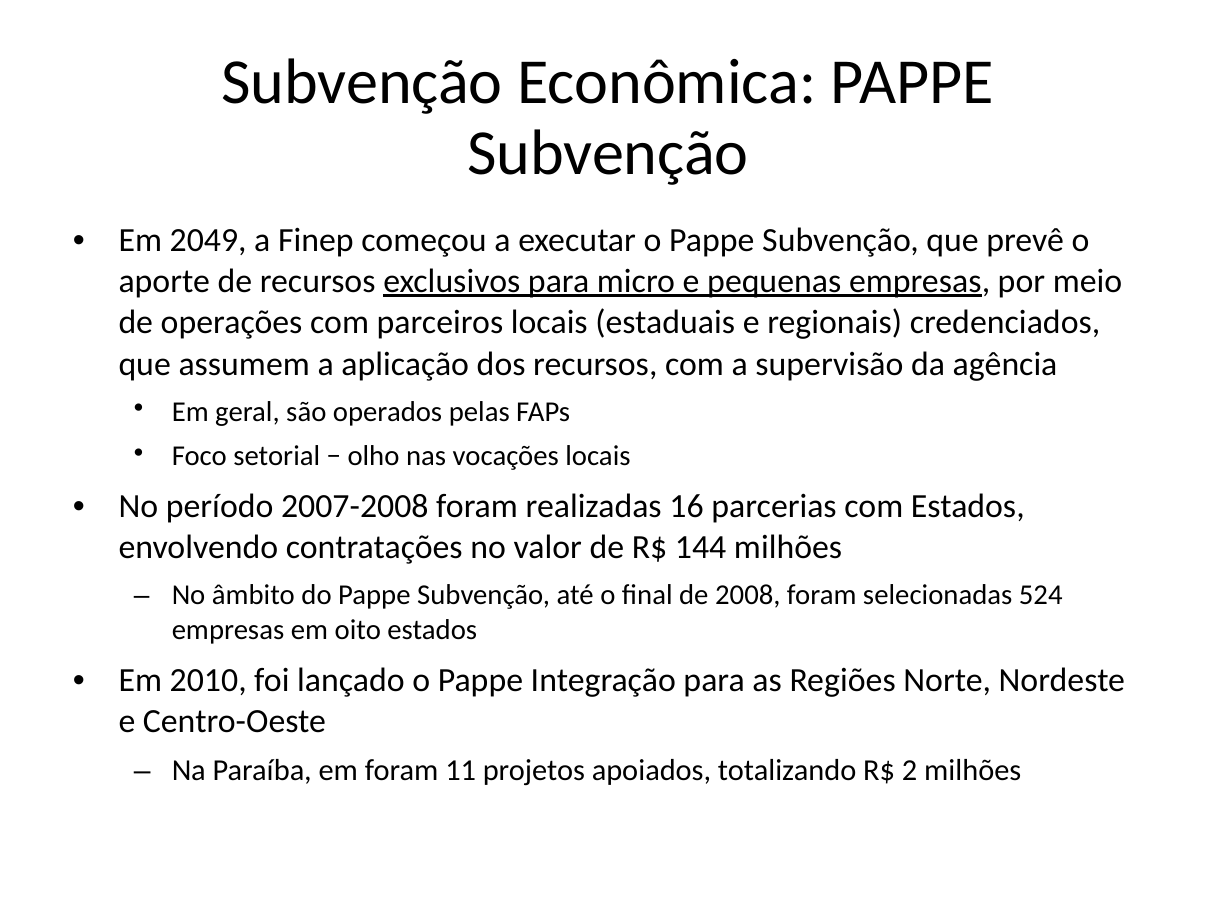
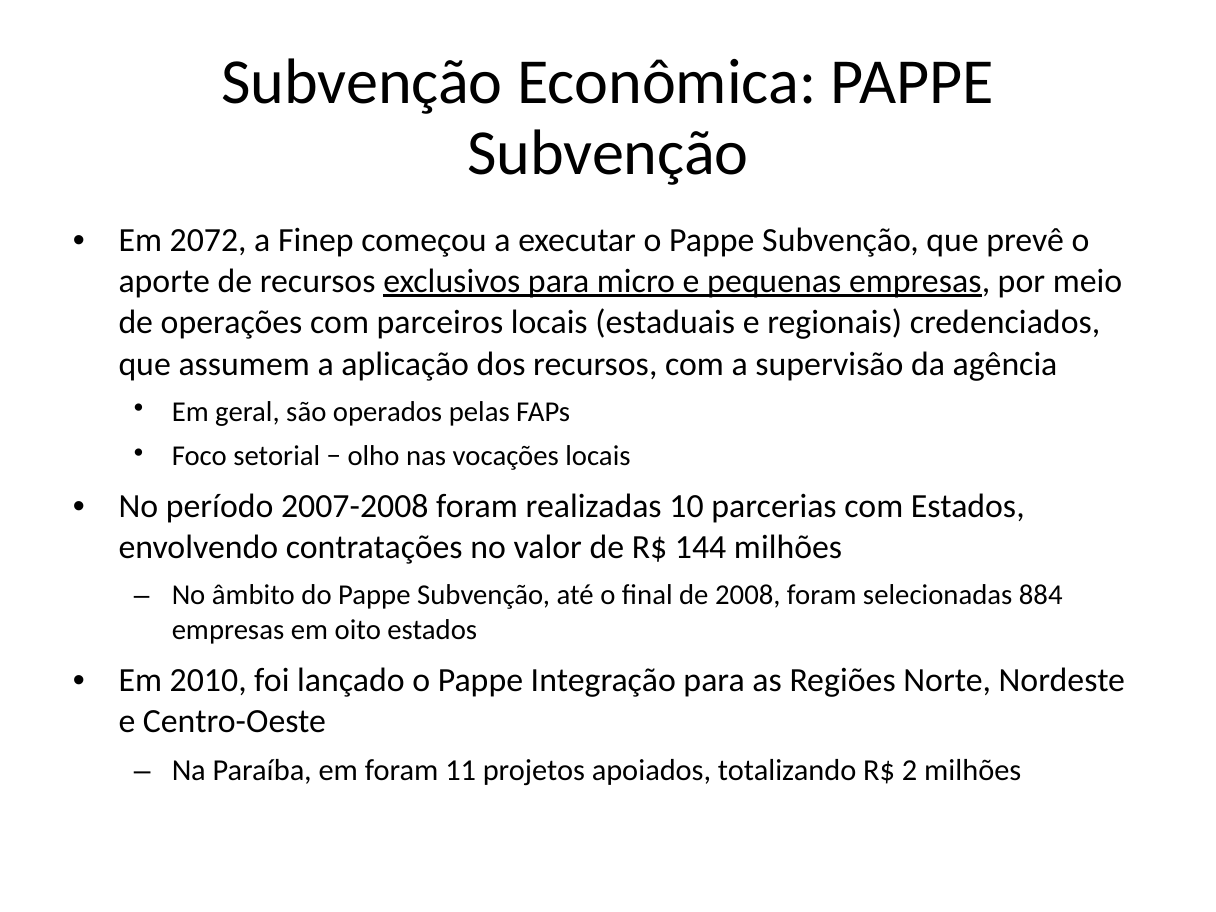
2049: 2049 -> 2072 (208, 240)
16: 16 -> 10 (686, 506)
524: 524 -> 884 (1041, 595)
